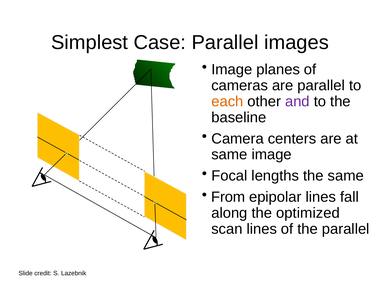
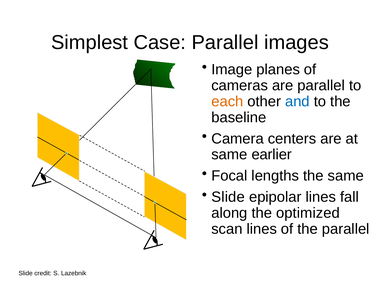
and colour: purple -> blue (297, 101)
same image: image -> earlier (272, 155)
From: From -> Slide (228, 197)
